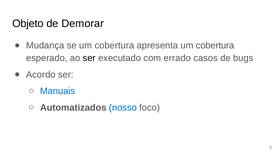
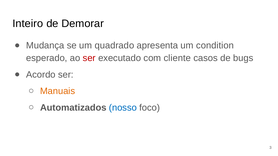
Objeto: Objeto -> Inteiro (28, 24)
se um cobertura: cobertura -> quadrado (114, 46)
apresenta um cobertura: cobertura -> condition (215, 46)
ser colour: black -> red (89, 58)
errado: errado -> cliente (177, 58)
Manuais colour: blue -> orange (58, 91)
